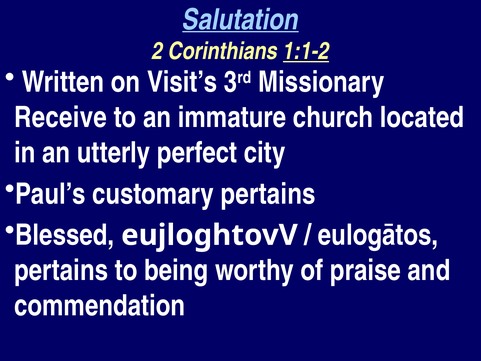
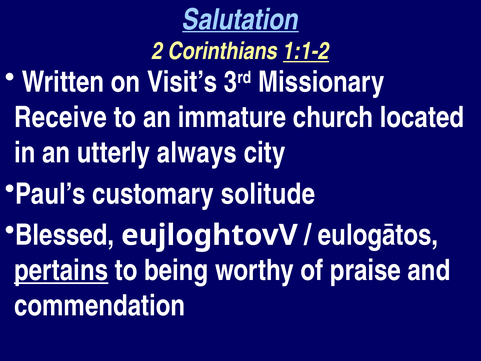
perfect: perfect -> always (197, 153)
customary pertains: pertains -> solitude (268, 194)
pertains underline: none -> present (61, 270)
